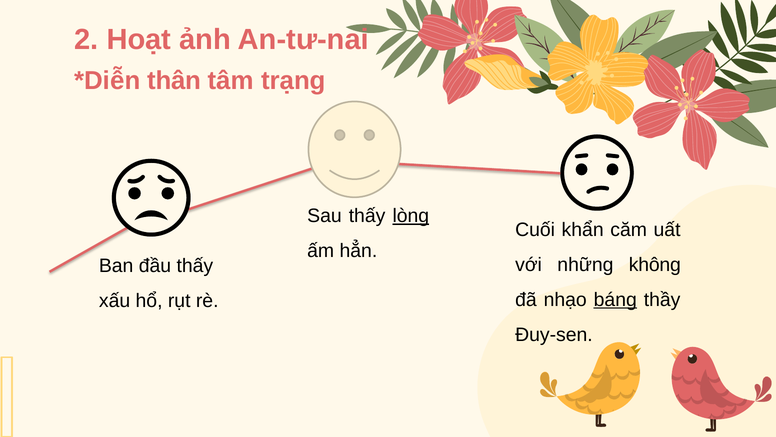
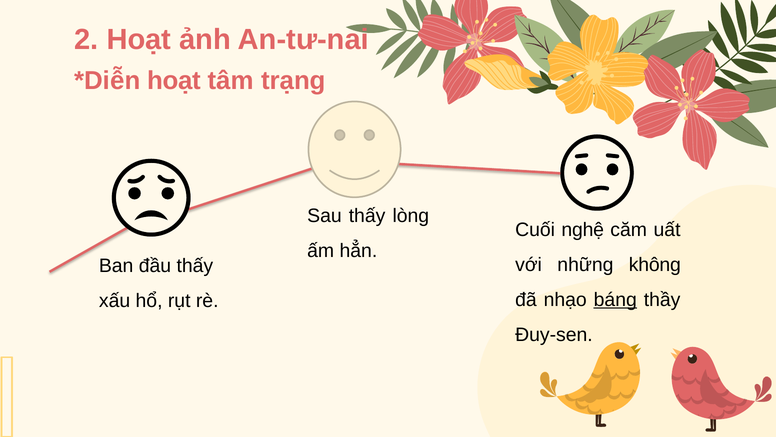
thân: thân -> hoạt (174, 81)
lòng underline: present -> none (411, 216)
khẩn: khẩn -> nghệ (583, 229)
